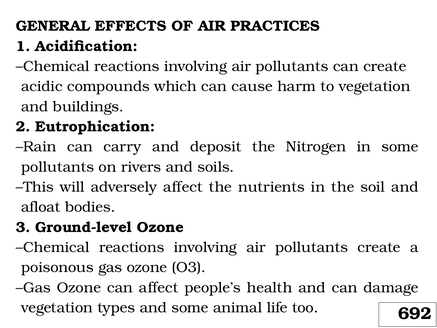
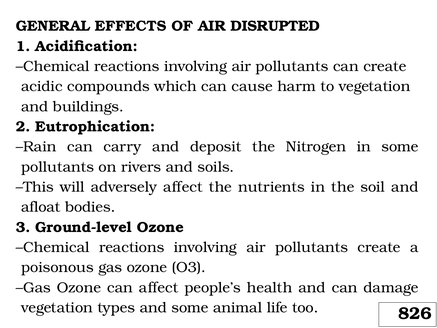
PRACTICES: PRACTICES -> DISRUPTED (275, 26)
692: 692 -> 826 (415, 313)
